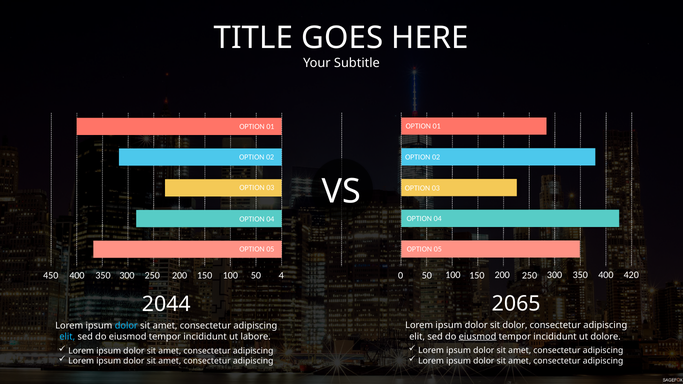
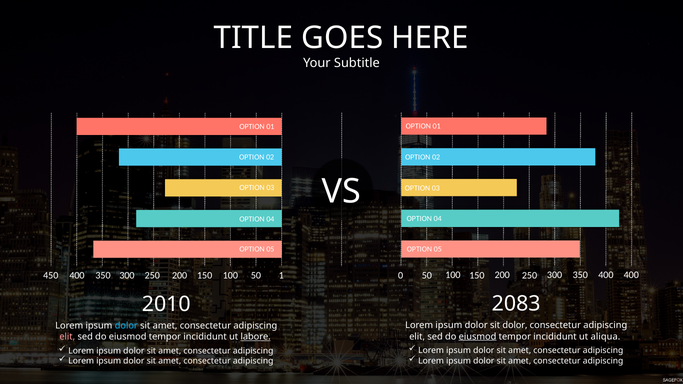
400 420: 420 -> 400 (631, 275)
4: 4 -> 1 (281, 276)
2065: 2065 -> 2083 (516, 304)
2044: 2044 -> 2010 (166, 304)
dolore: dolore -> aliqua (605, 337)
elit colour: light blue -> pink (67, 337)
labore underline: none -> present (256, 337)
